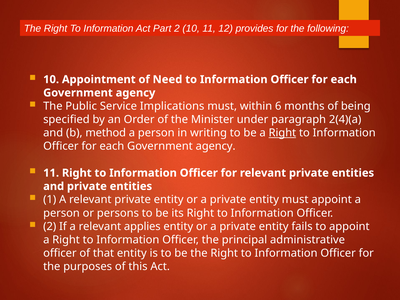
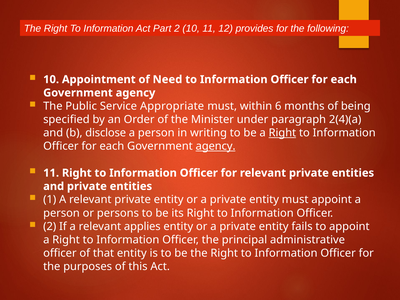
Implications: Implications -> Appropriate (172, 106)
method: method -> disclose (106, 133)
agency underline: none -> present (216, 146)
